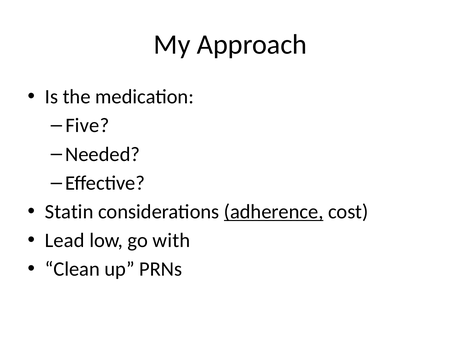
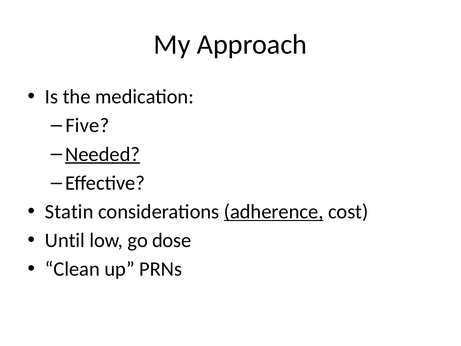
Needed underline: none -> present (103, 154)
Lead: Lead -> Until (65, 240)
with: with -> dose (172, 240)
